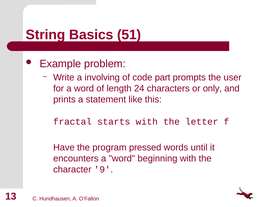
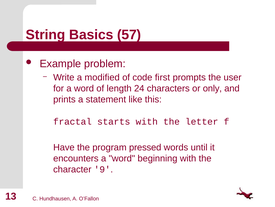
51: 51 -> 57 (129, 35)
involving: involving -> modified (102, 77)
part: part -> first (162, 77)
